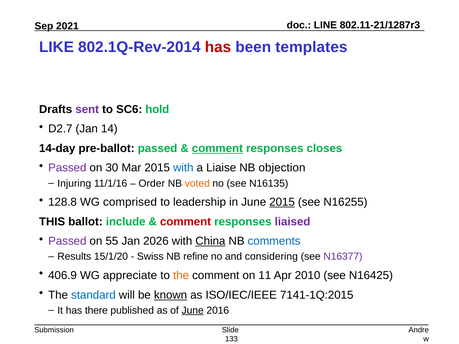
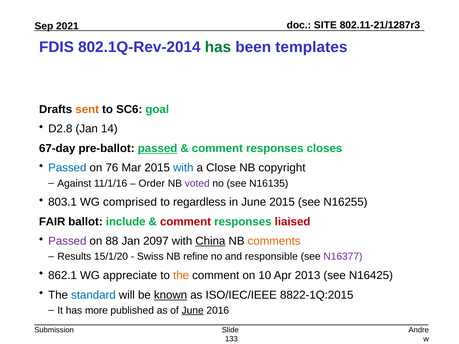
LINE: LINE -> SITE (325, 25)
LIKE: LIKE -> FDIS (56, 47)
has colour: red -> green (218, 47)
sent colour: purple -> orange (87, 109)
hold: hold -> goal (157, 109)
D2.7: D2.7 -> D2.8 (60, 129)
14-day: 14-day -> 67-day (57, 148)
passed underline: none -> present (158, 148)
comment underline: present -> none (217, 148)
Passed colour: purple -> blue (67, 168)
30: 30 -> 76 (112, 168)
Liaise: Liaise -> Close (221, 168)
objection: objection -> copyright (282, 168)
Injuring: Injuring -> Against (74, 183)
voted colour: orange -> purple (197, 183)
128.8: 128.8 -> 803.1 (63, 202)
leadership: leadership -> regardless (200, 202)
2015 underline: present -> none (282, 202)
THIS: THIS -> FAIR (52, 222)
liaised colour: purple -> red (293, 222)
55: 55 -> 88 (112, 241)
2026: 2026 -> 2097 (156, 241)
comments colour: blue -> orange (274, 241)
considering: considering -> responsible (271, 257)
406.9: 406.9 -> 862.1 (63, 276)
11: 11 -> 10 (265, 276)
2010: 2010 -> 2013 (308, 276)
7141-1Q:2015: 7141-1Q:2015 -> 8822-1Q:2015 (317, 295)
there: there -> more (96, 311)
